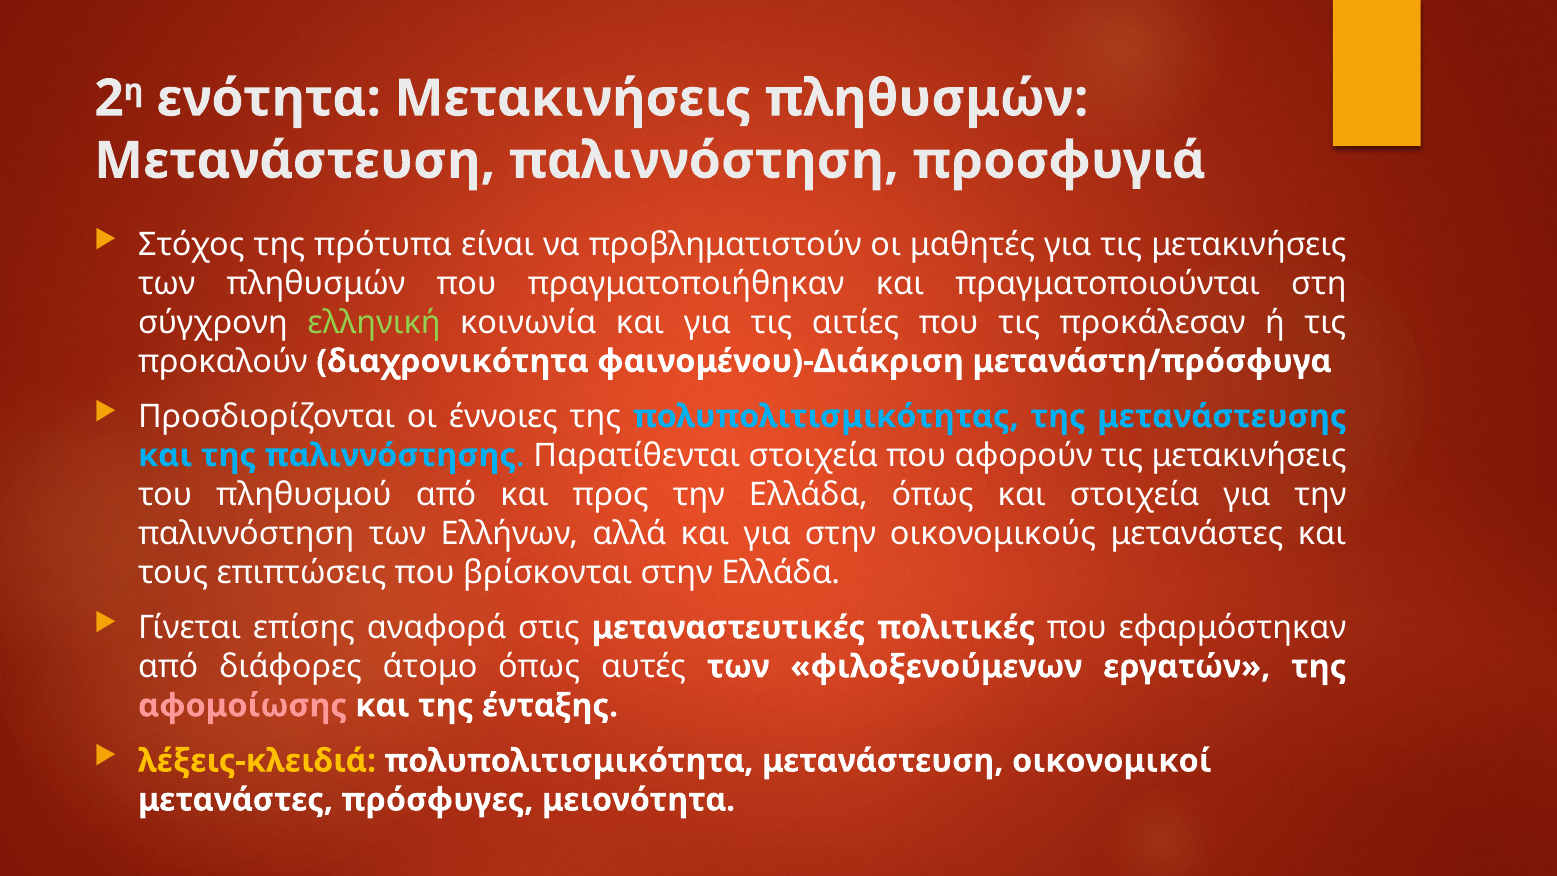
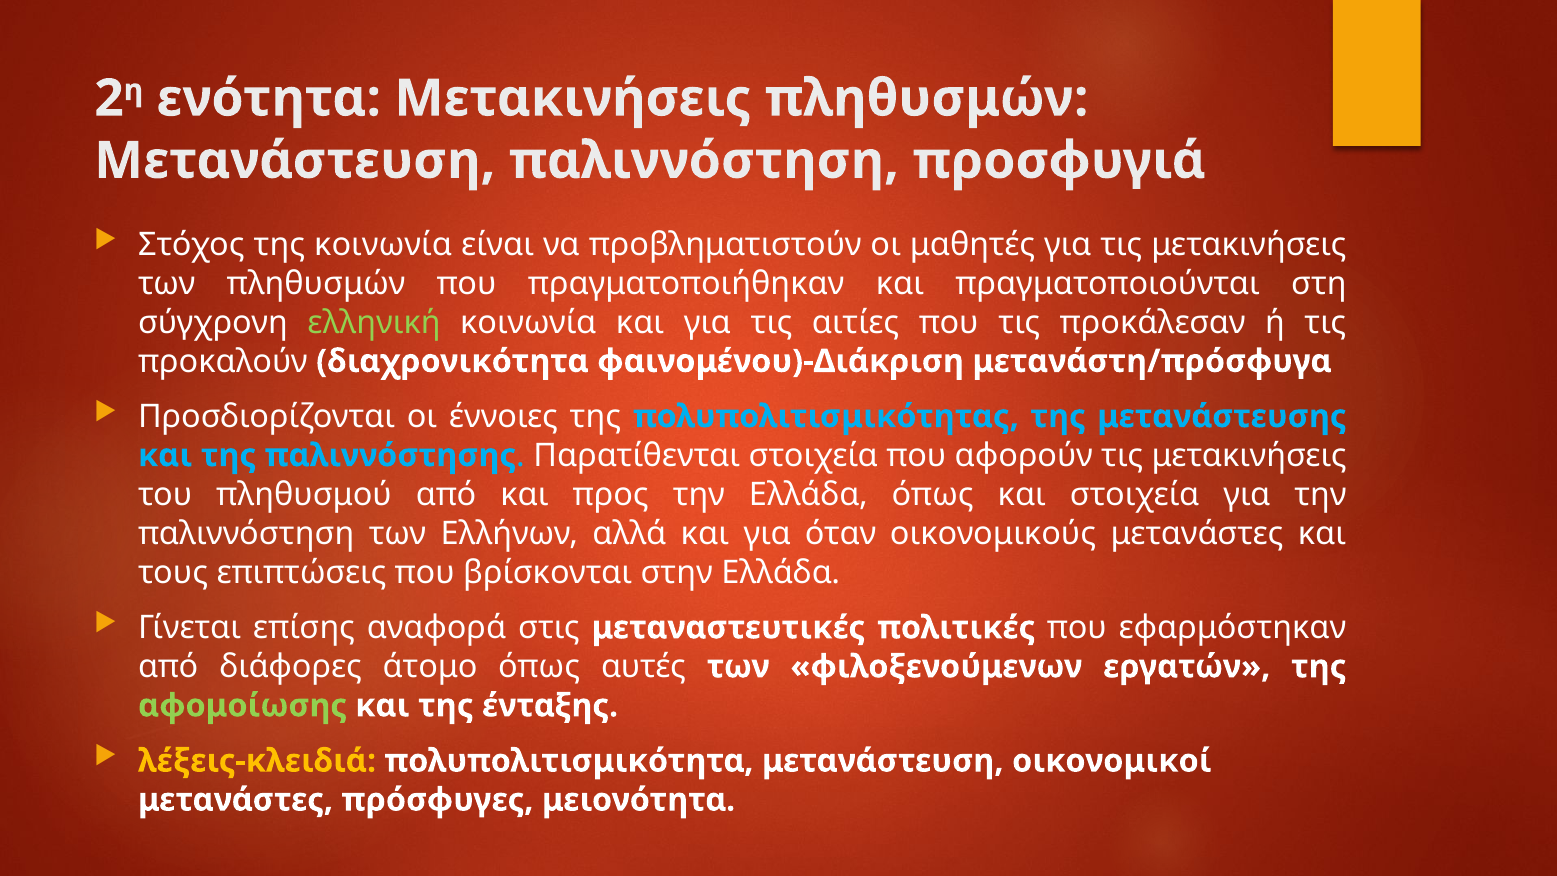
της πρότυπα: πρότυπα -> κοινωνία (383, 244)
για στην: στην -> όταν (841, 533)
αφομοίωσης colour: pink -> light green (242, 706)
